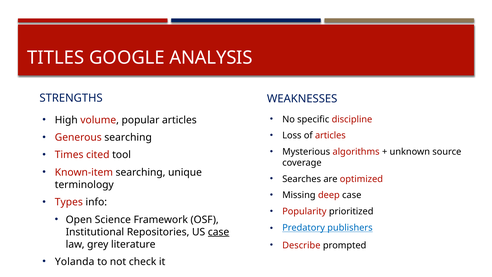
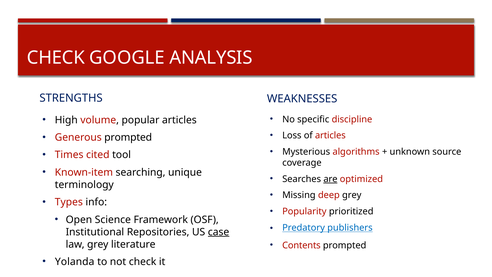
TITLES: TITLES -> CHECK (56, 58)
Generous searching: searching -> prompted (128, 137)
are underline: none -> present (330, 179)
deep case: case -> grey (352, 195)
Describe: Describe -> Contents (301, 245)
